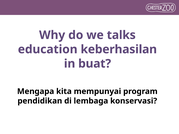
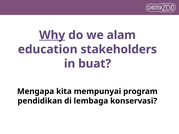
Why underline: none -> present (52, 35)
talks: talks -> alam (121, 35)
keberhasilan: keberhasilan -> stakeholders (119, 49)
